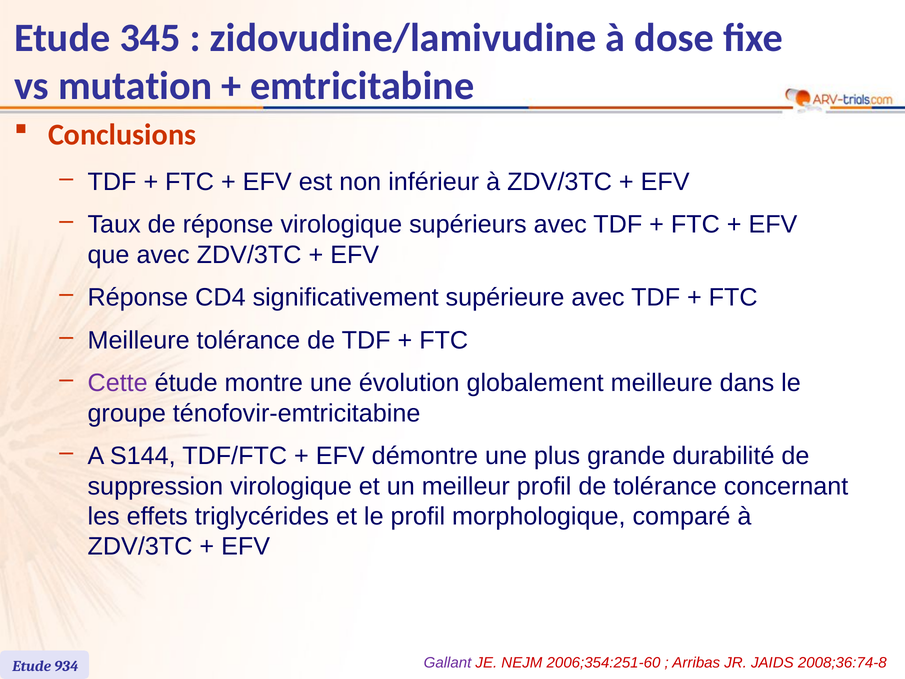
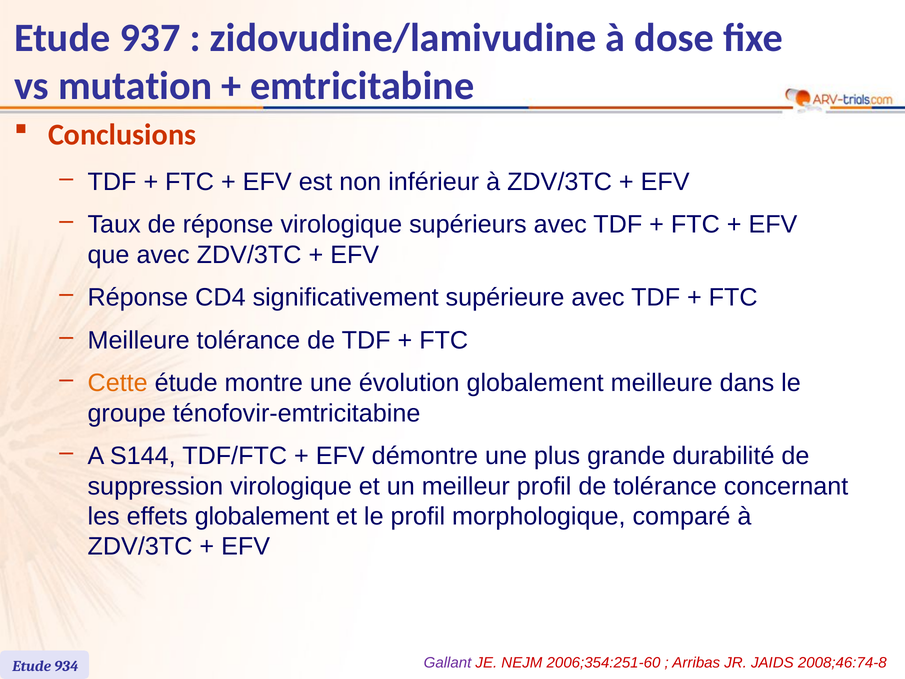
345: 345 -> 937 (150, 38)
Cette colour: purple -> orange (118, 383)
effets triglycérides: triglycérides -> globalement (262, 516)
2008;36:74-8: 2008;36:74-8 -> 2008;46:74-8 (842, 662)
